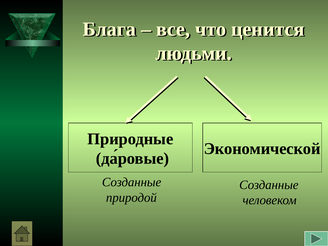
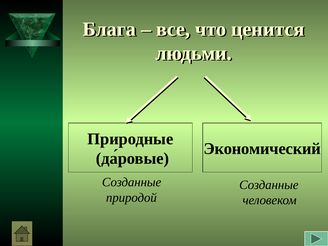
Экономической: Экономической -> Экономический (262, 149)
